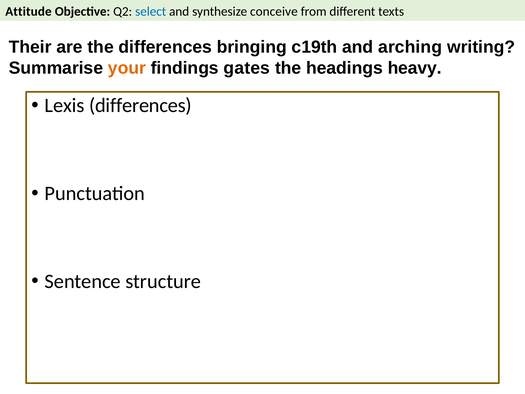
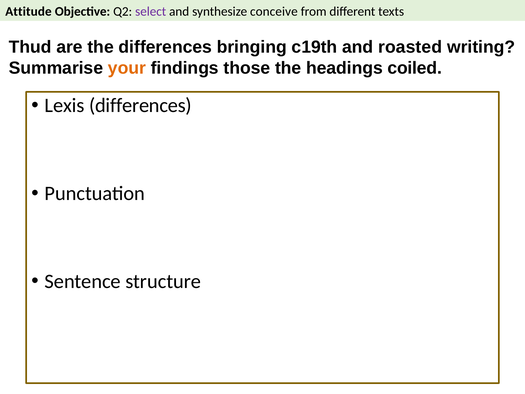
select colour: blue -> purple (151, 11)
Their: Their -> Thud (30, 47)
arching: arching -> roasted (410, 47)
gates: gates -> those (247, 68)
heavy: heavy -> coiled (415, 68)
